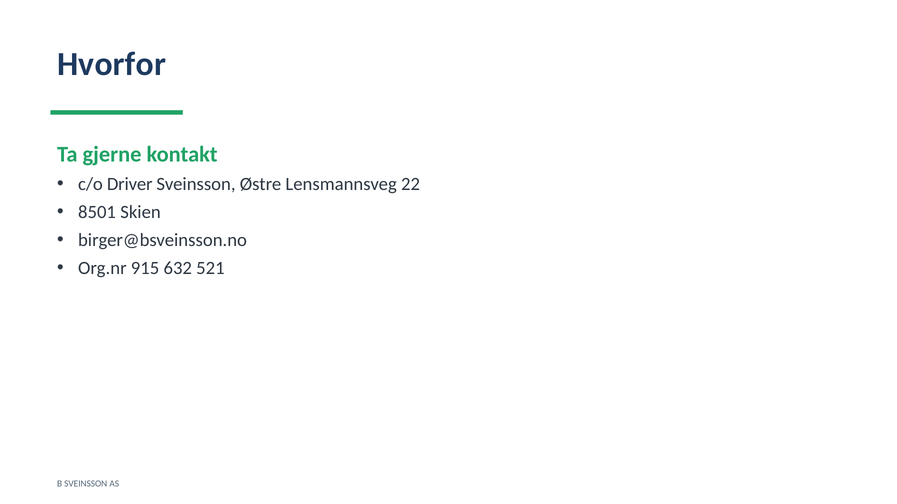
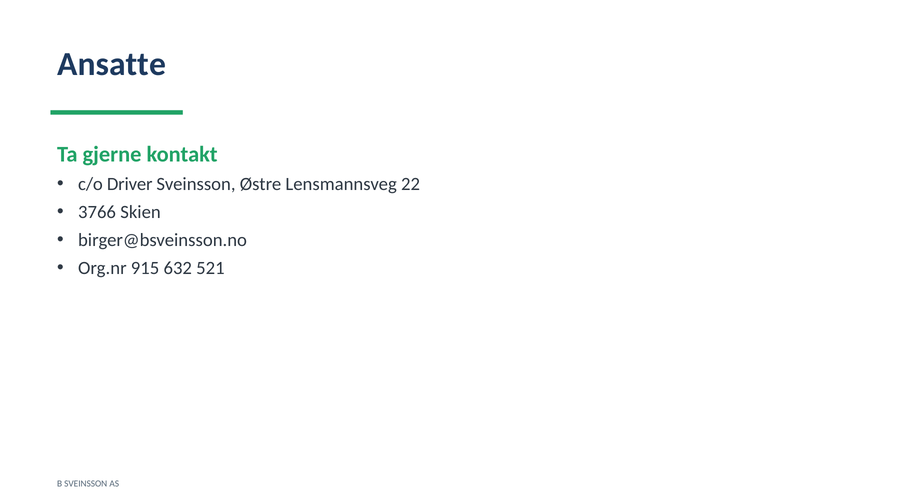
Hvorfor: Hvorfor -> Ansatte (112, 64)
8501: 8501 -> 3766 (97, 212)
